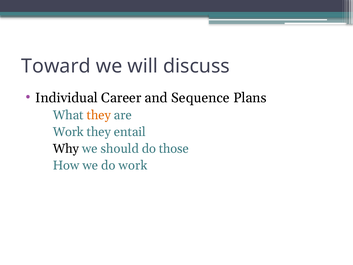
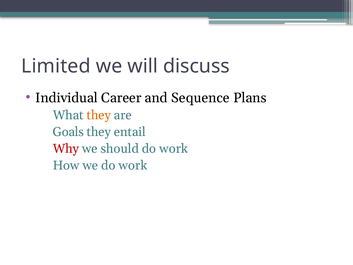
Toward: Toward -> Limited (56, 66)
Work: Work -> Goals (68, 132)
Why colour: black -> red (66, 149)
should do those: those -> work (174, 149)
